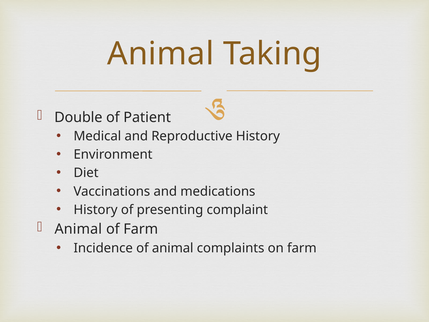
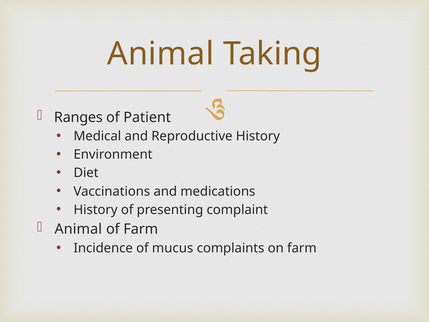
Double: Double -> Ranges (78, 117)
of animal: animal -> mucus (173, 248)
